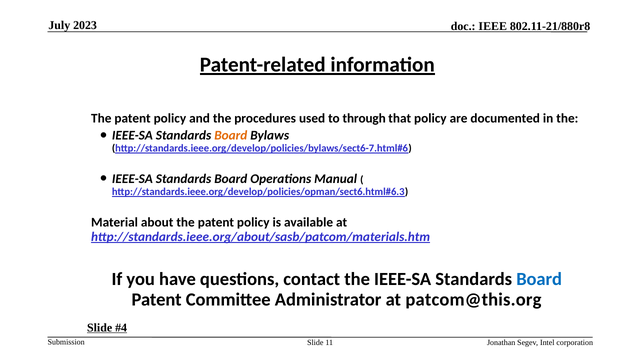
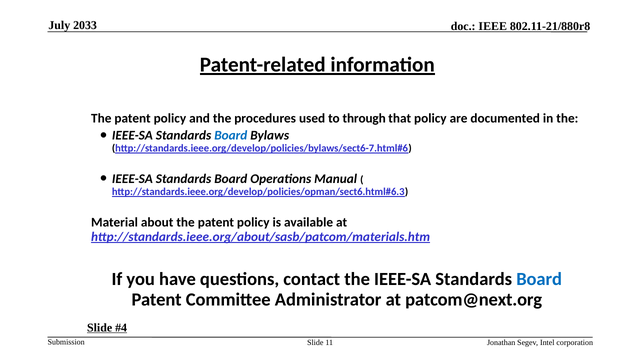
2023: 2023 -> 2033 (85, 25)
Board colour: orange -> blue (231, 135)
patcom@this.org: patcom@this.org -> patcom@next.org (474, 300)
